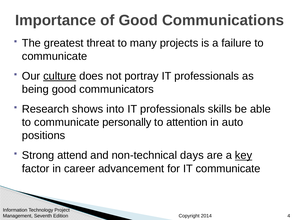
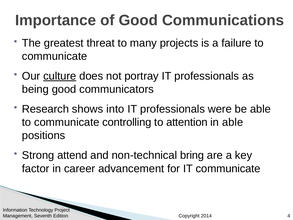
skills: skills -> were (220, 109)
personally: personally -> controlling (127, 122)
in auto: auto -> able (233, 122)
days: days -> bring (192, 155)
key underline: present -> none (244, 155)
